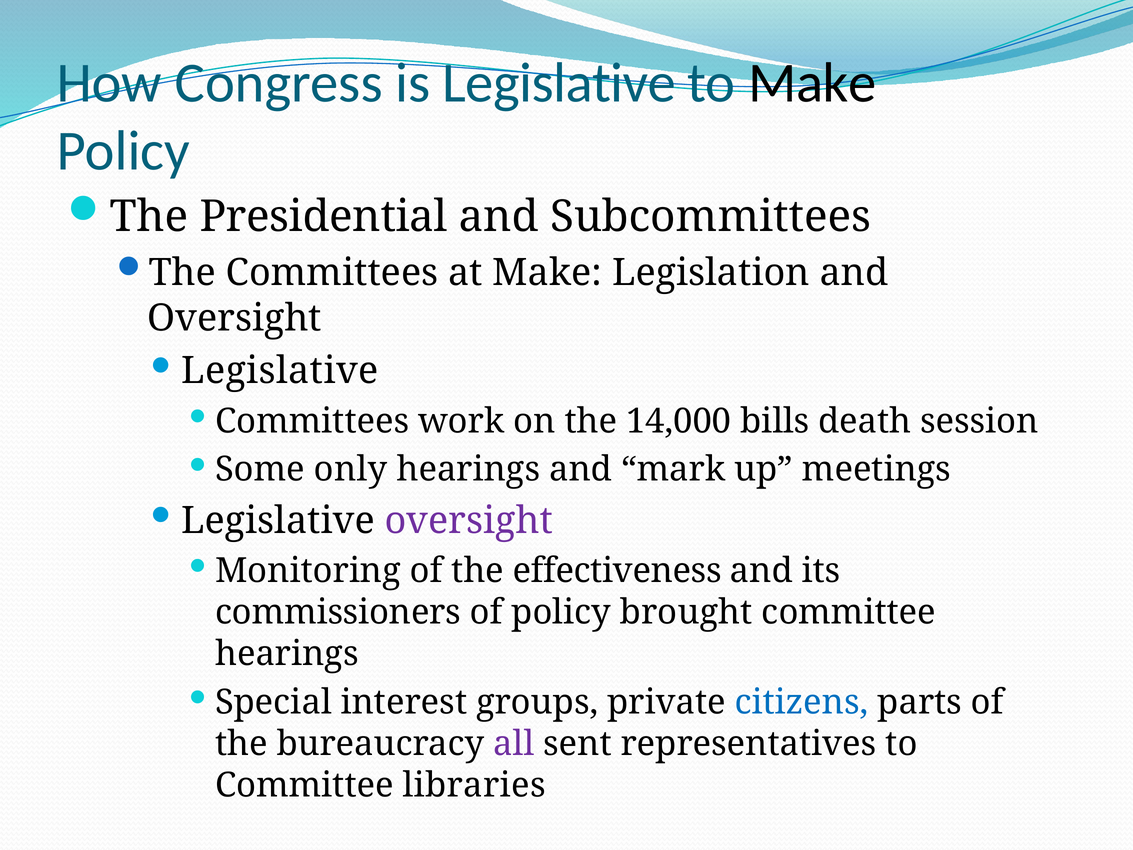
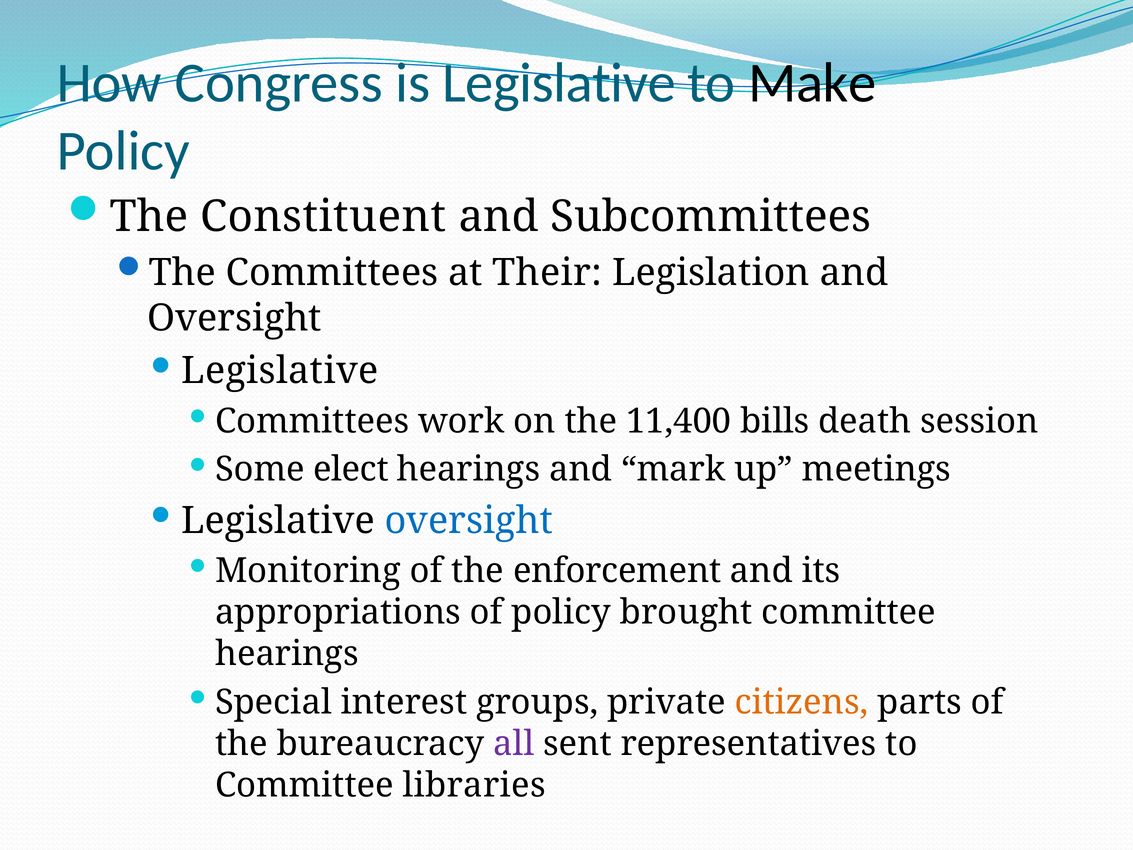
Presidential: Presidential -> Constituent (323, 216)
at Make: Make -> Their (547, 273)
14,000: 14,000 -> 11,400 (679, 421)
only: only -> elect (351, 469)
oversight colour: purple -> blue (469, 521)
effectiveness: effectiveness -> enforcement (617, 571)
commissioners: commissioners -> appropriations (338, 612)
citizens colour: blue -> orange (802, 702)
